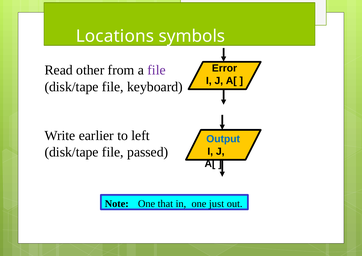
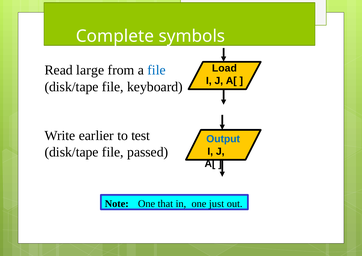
Locations: Locations -> Complete (115, 36)
Error: Error -> Load (224, 68)
other: other -> large (90, 70)
file colour: purple -> blue (157, 70)
left: left -> test (141, 135)
